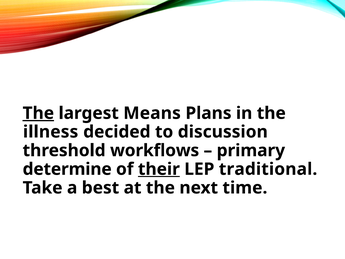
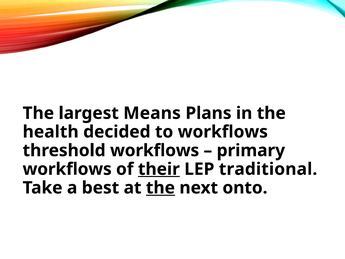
The underline: present -> none (38, 113)
illness: illness -> health (51, 132)
to discussion: discussion -> workflows (223, 132)
determine: determine -> workflows (67, 169)
the underline: none -> present (160, 188)
time: time -> onto (245, 188)
